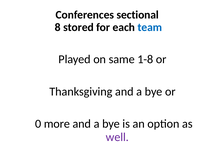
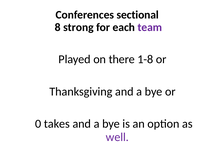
stored: stored -> strong (78, 27)
team colour: blue -> purple (150, 27)
same: same -> there (122, 59)
more: more -> takes (57, 124)
